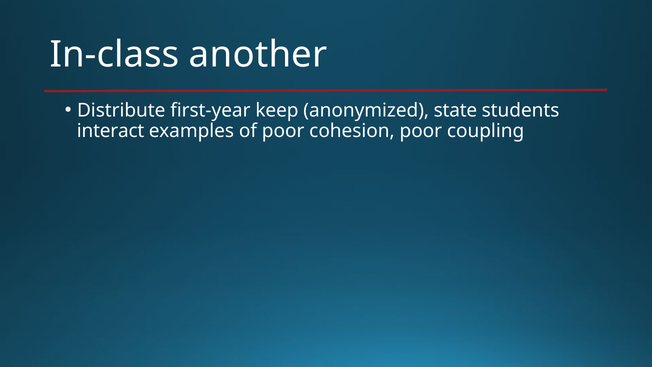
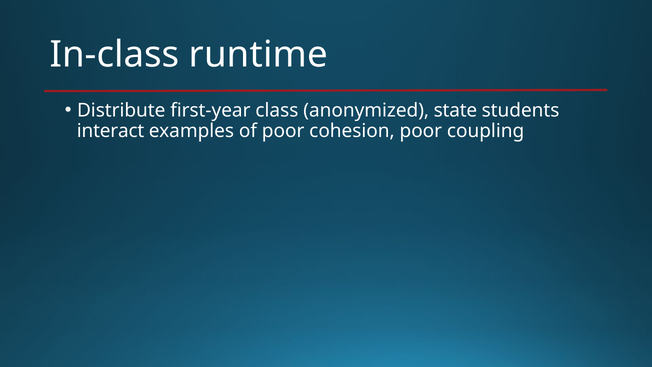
another: another -> runtime (258, 55)
keep: keep -> class (277, 110)
